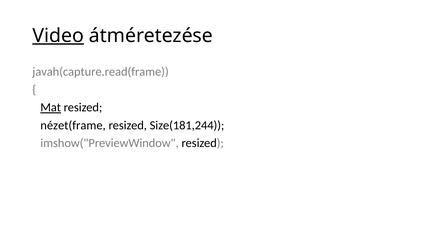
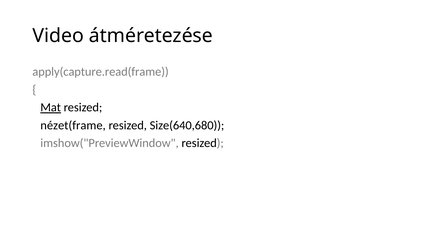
Video underline: present -> none (58, 36)
javah(capture.read(frame: javah(capture.read(frame -> apply(capture.read(frame (101, 72)
Size(181,244: Size(181,244 -> Size(640,680 (187, 125)
